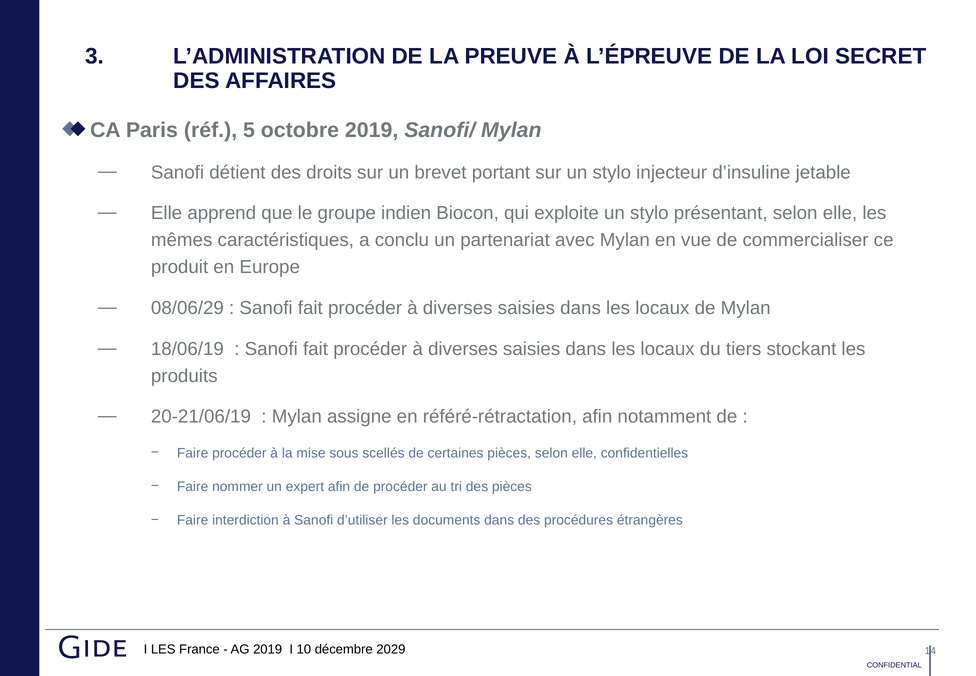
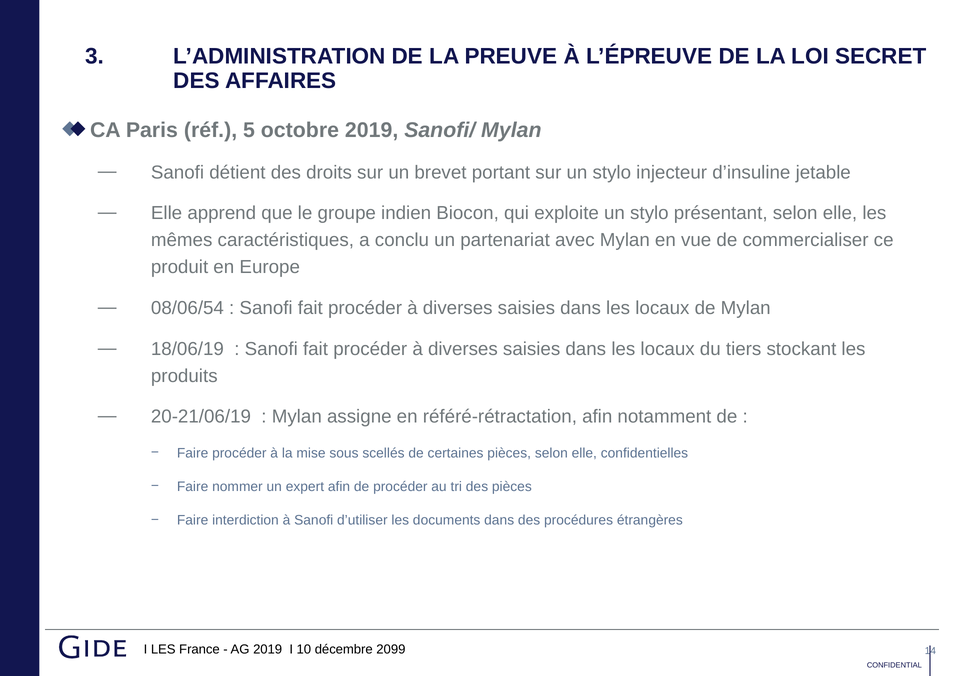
08/06/29: 08/06/29 -> 08/06/54 (187, 308)
2029: 2029 -> 2099 (391, 649)
